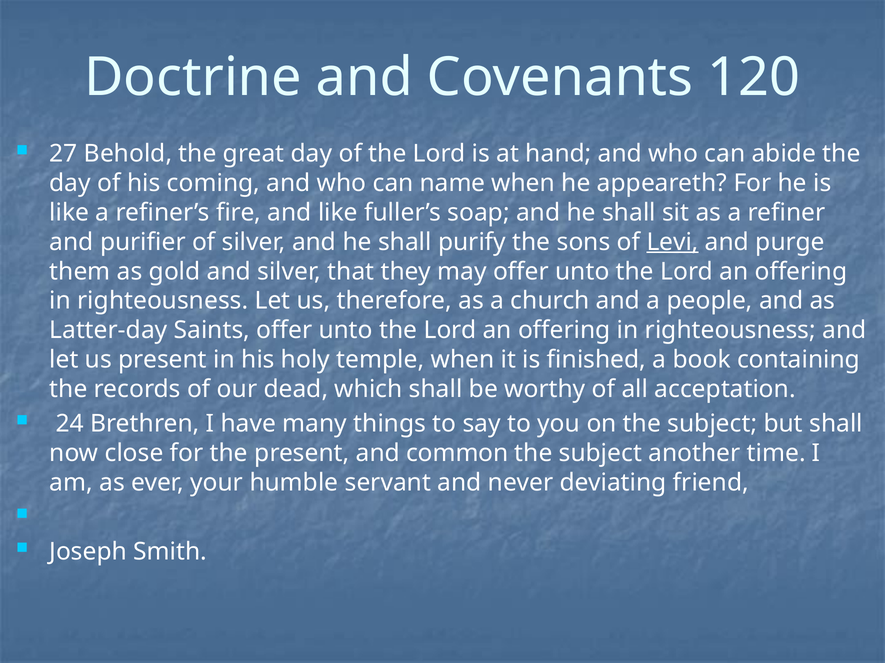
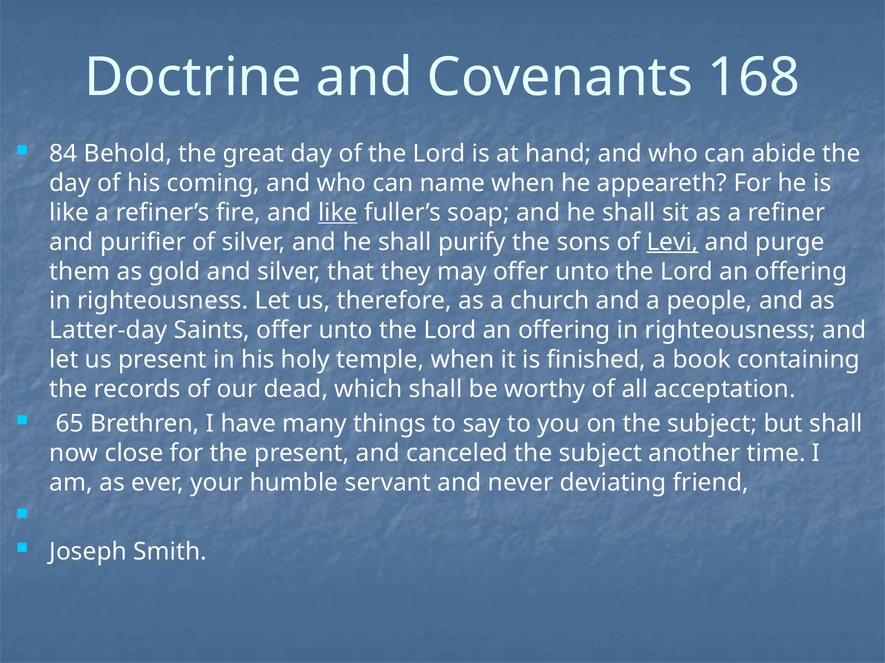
120: 120 -> 168 (754, 78)
27: 27 -> 84 (64, 154)
like underline: none -> present (338, 213)
24: 24 -> 65 (70, 424)
common: common -> canceled (457, 454)
